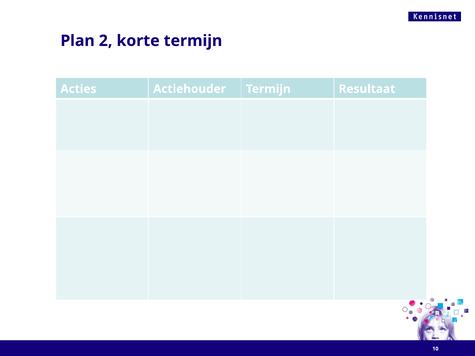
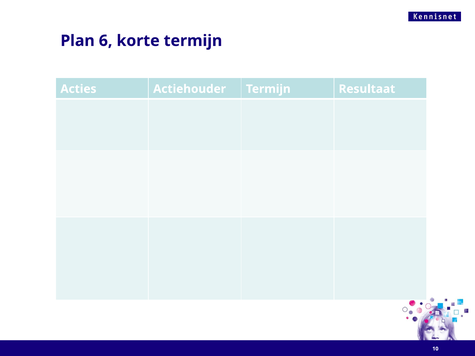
2: 2 -> 6 (106, 41)
